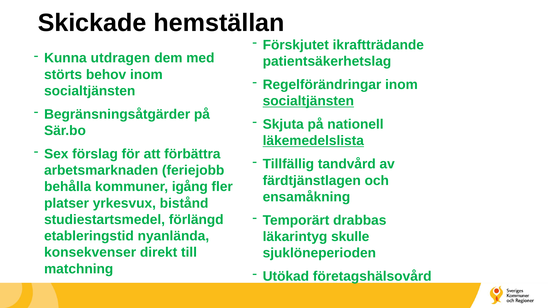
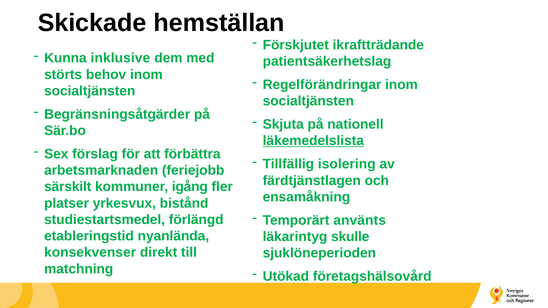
utdragen: utdragen -> inklusive (120, 58)
socialtjänsten underline: present -> none (308, 101)
tandvård: tandvård -> isolering (347, 164)
behålla: behålla -> särskilt (68, 187)
drabbas: drabbas -> använts (360, 220)
